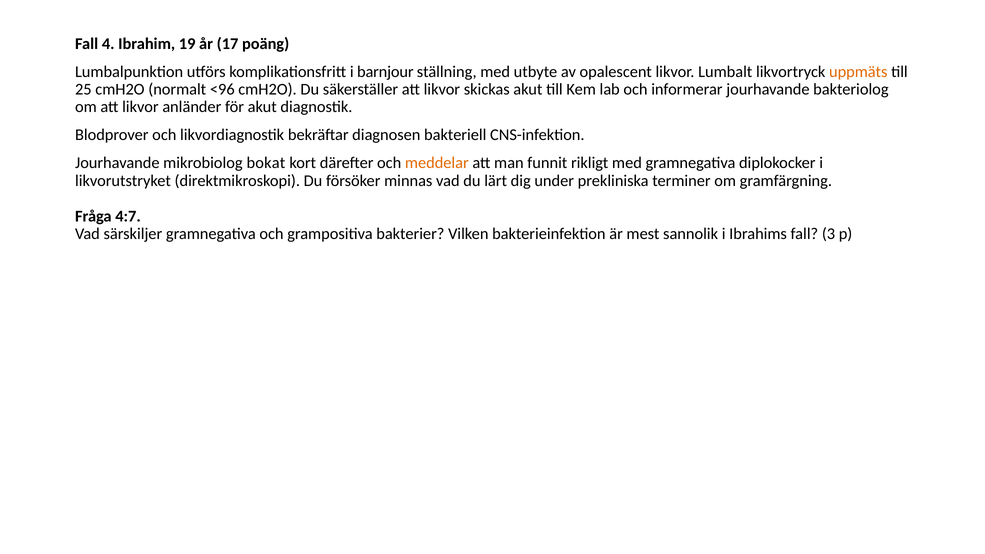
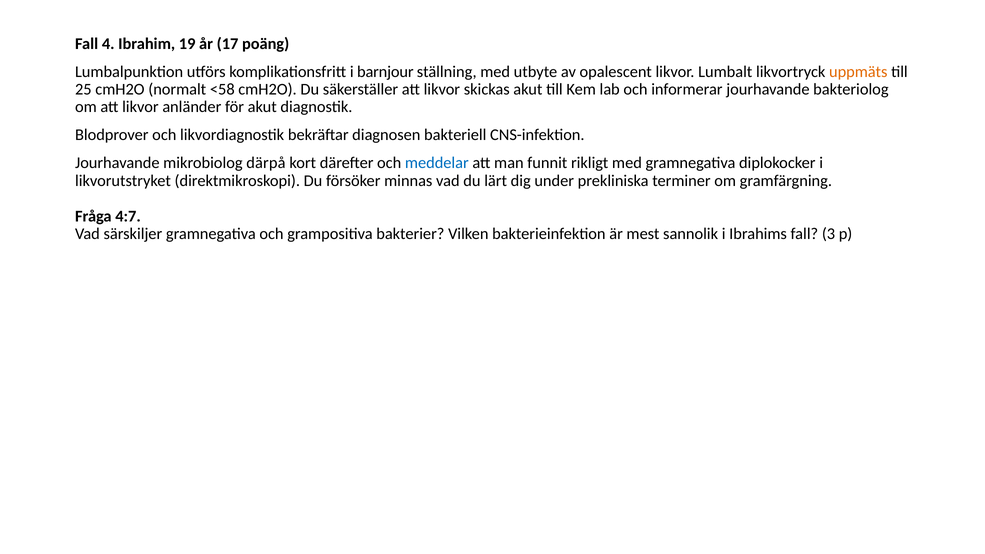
<96: <96 -> <58 (222, 89)
bokat: bokat -> därpå (266, 163)
meddelar colour: orange -> blue (437, 163)
